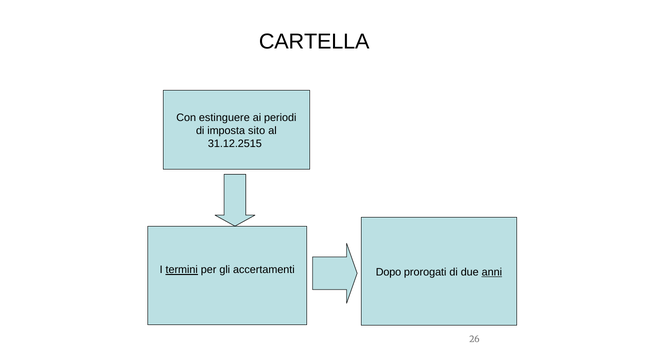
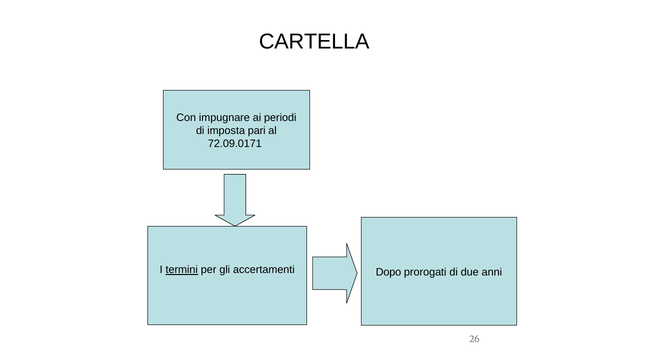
estinguere: estinguere -> impugnare (224, 118)
sito: sito -> pari (257, 131)
31.12.2515: 31.12.2515 -> 72.09.0171 (235, 144)
anni underline: present -> none (492, 272)
